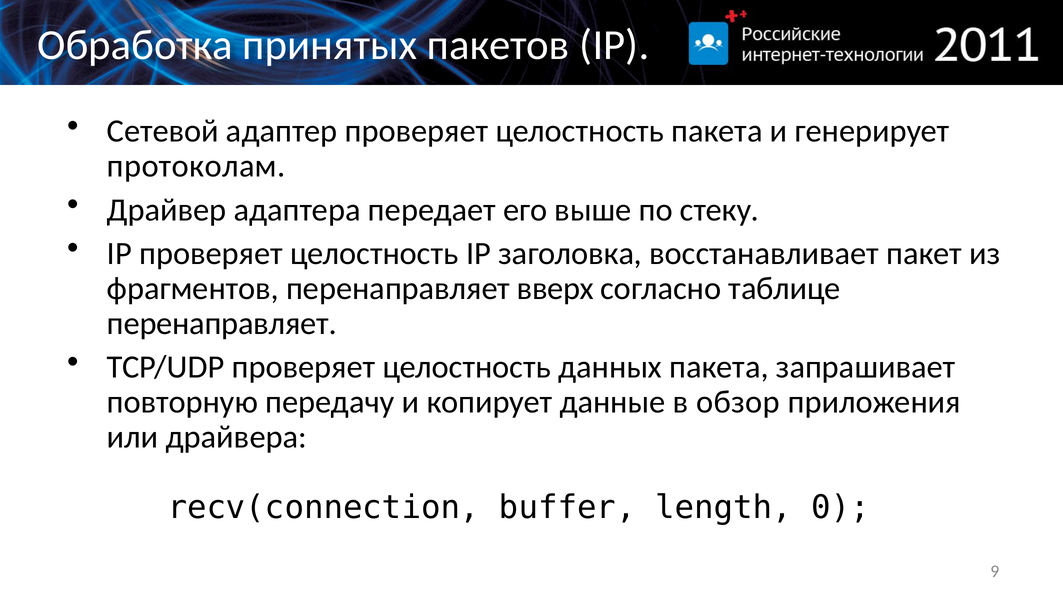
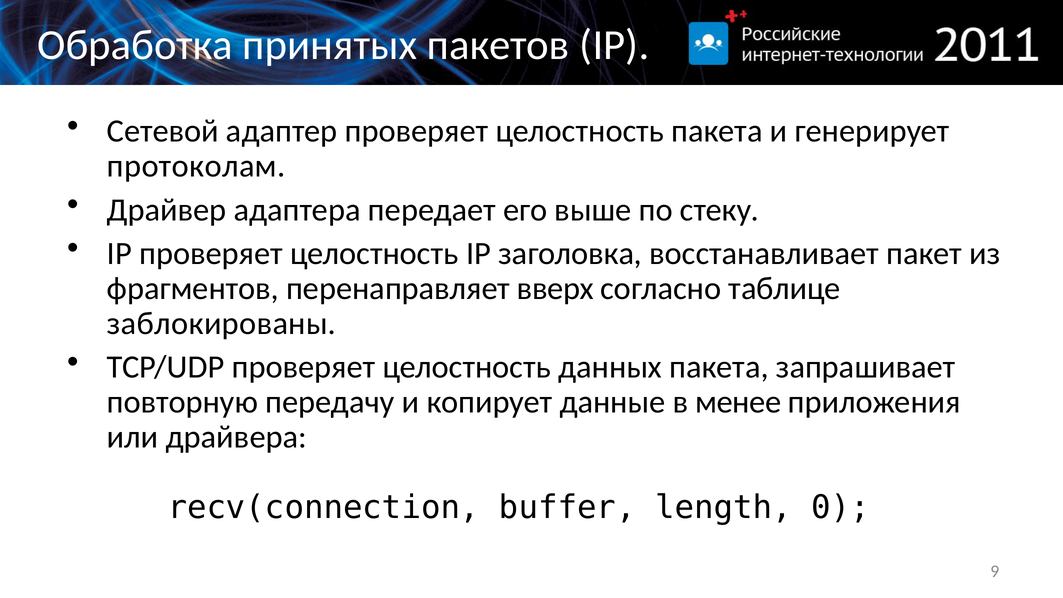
перенаправляет: перенаправляет -> заблокированы (222, 324)
обзор: обзор -> менее (738, 402)
